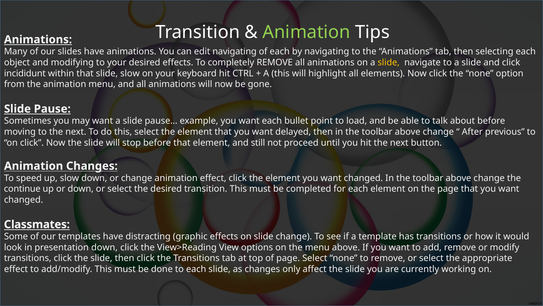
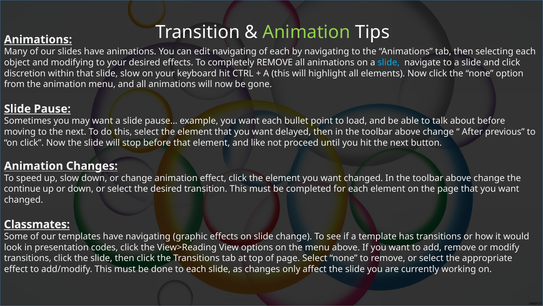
slide colour: yellow -> light blue (389, 62)
incididunt: incididunt -> discretion (25, 73)
still: still -> like (258, 142)
have distracting: distracting -> navigating (148, 236)
presentation down: down -> codes (105, 247)
